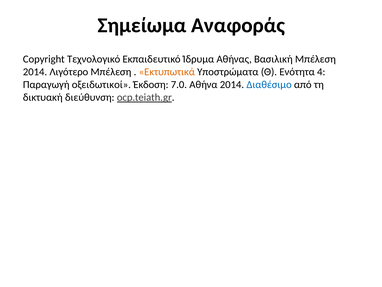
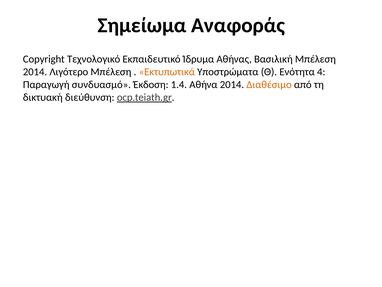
οξειδωτικοί: οξειδωτικοί -> συνδυασμό (101, 85)
7.0: 7.0 -> 1.4 (179, 85)
Διαθέσιμο colour: blue -> orange (269, 85)
